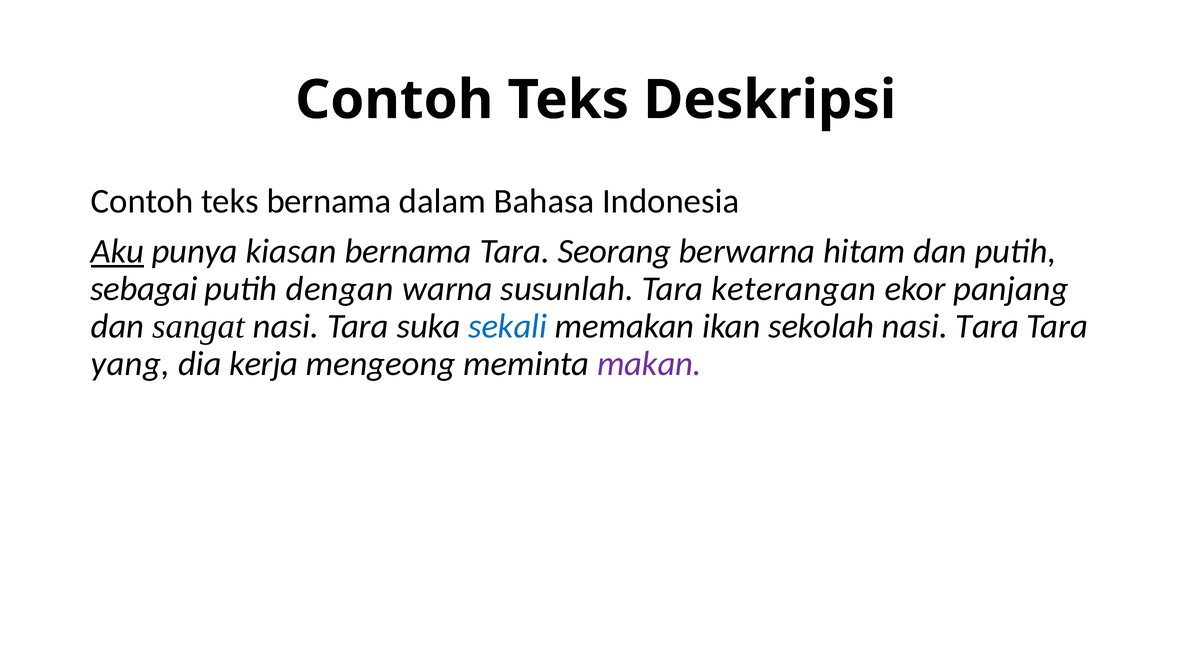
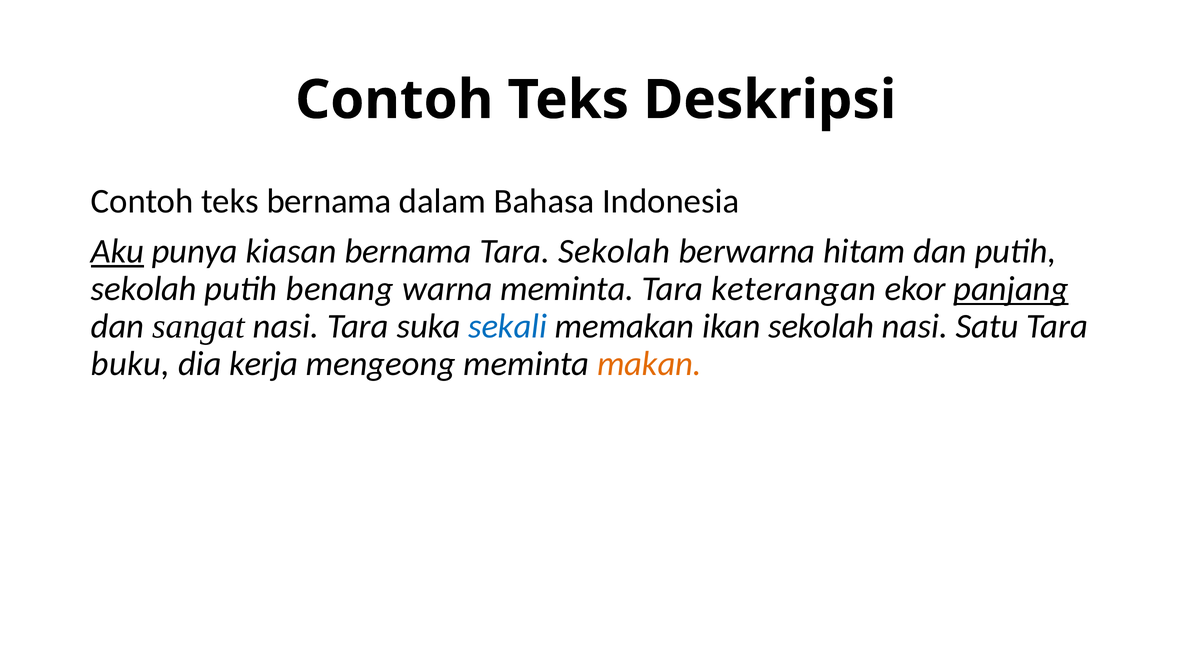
Tara Seorang: Seorang -> Sekolah (614, 252)
sebagai: sebagai -> sekolah (144, 289)
dengan: dengan -> benang (340, 289)
warna susunlah: susunlah -> meminta (567, 289)
panjang underline: none -> present (1011, 289)
Tara: Tara -> Satu (987, 327)
yang: yang -> buku (130, 364)
makan colour: purple -> orange (649, 364)
